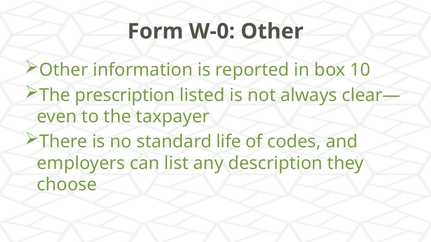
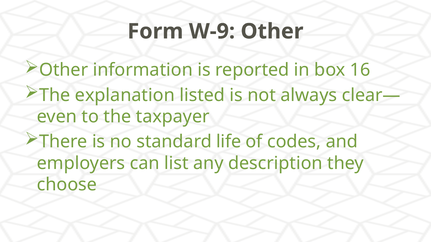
W-0: W-0 -> W-9 (212, 31)
10: 10 -> 16 (360, 70)
prescription: prescription -> explanation (125, 95)
